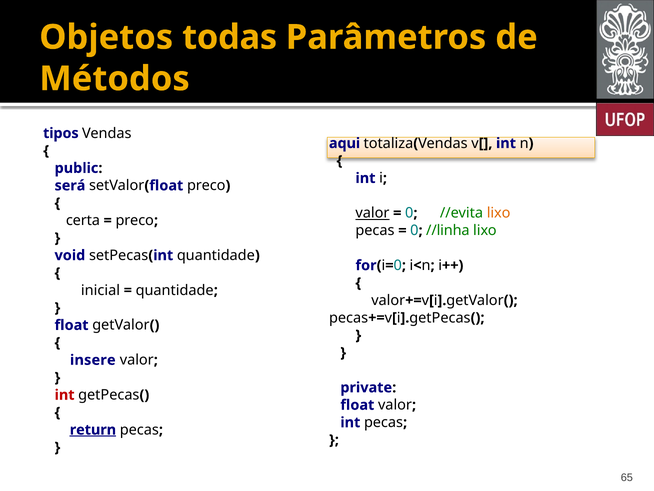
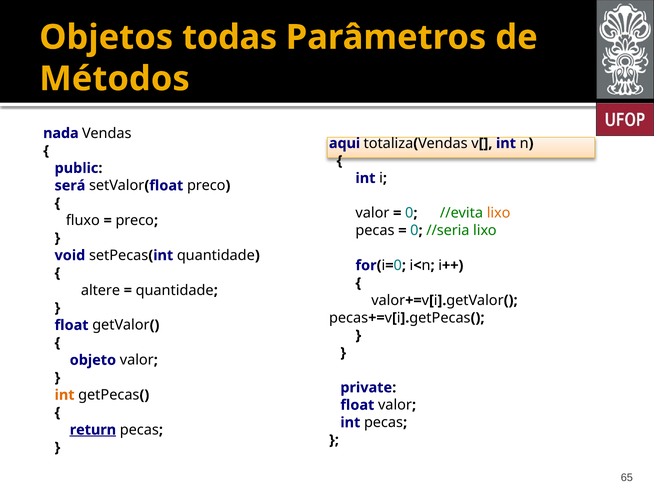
tipos: tipos -> nada (61, 133)
valor underline: present -> none (372, 213)
certa: certa -> fluxo (83, 220)
//linha: //linha -> //seria (448, 230)
inicial: inicial -> altere (101, 290)
insere: insere -> objeto (93, 360)
int colour: red -> orange (65, 395)
